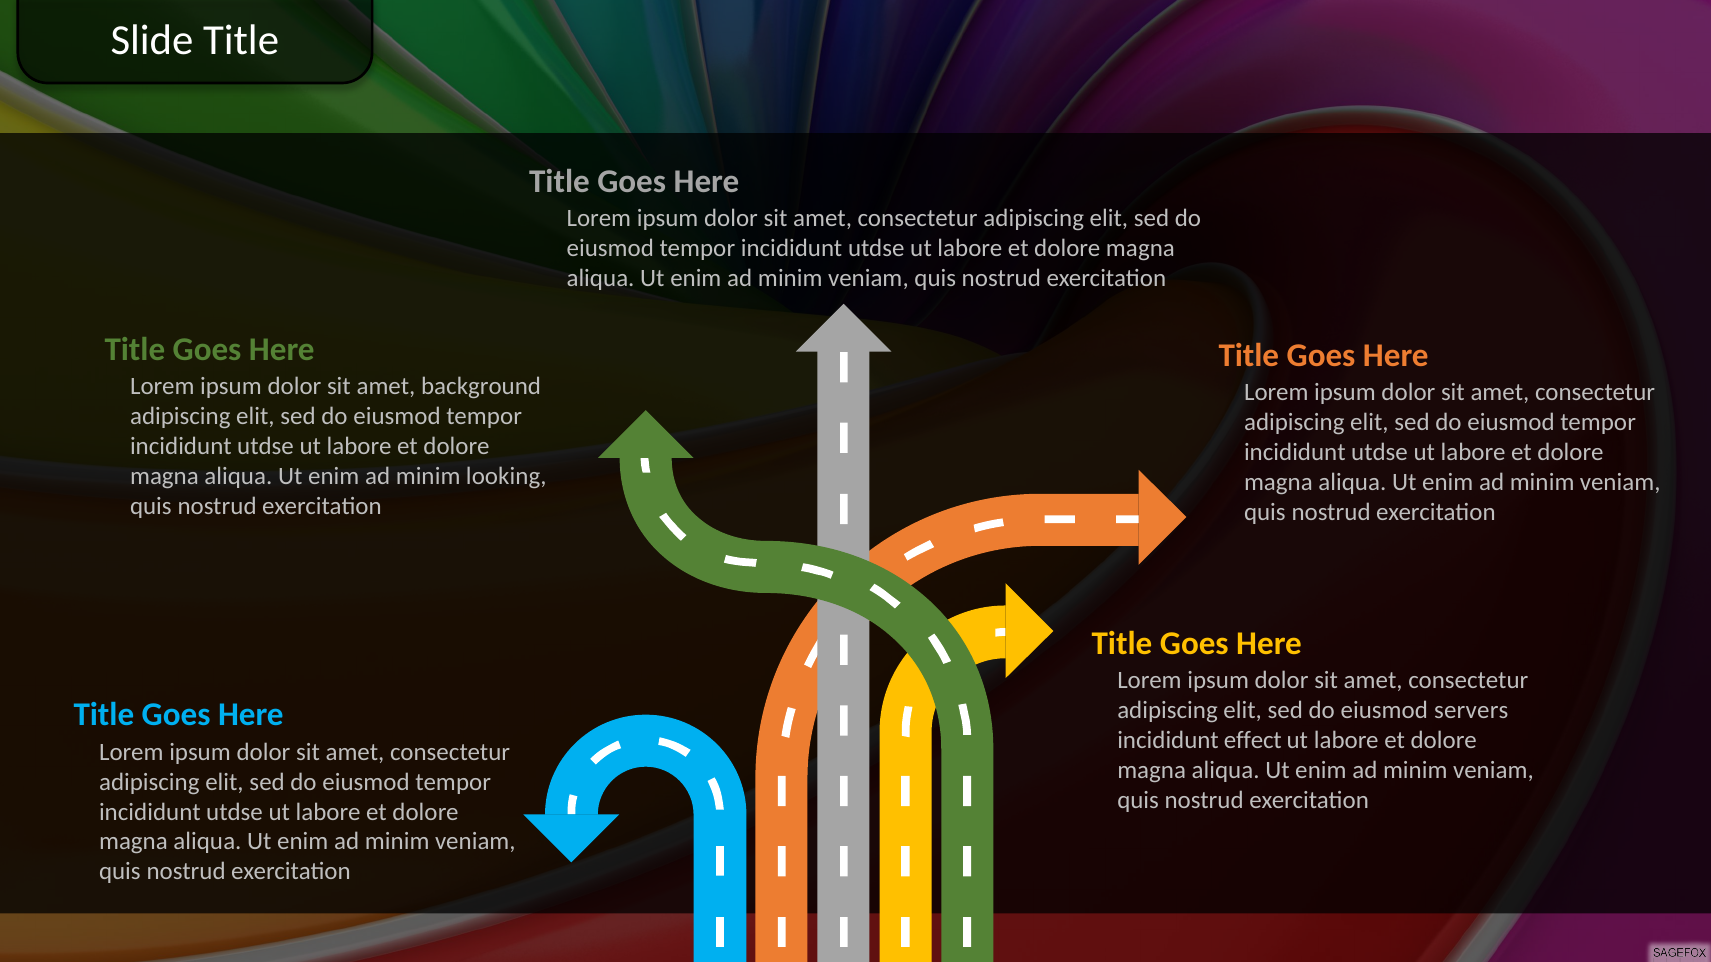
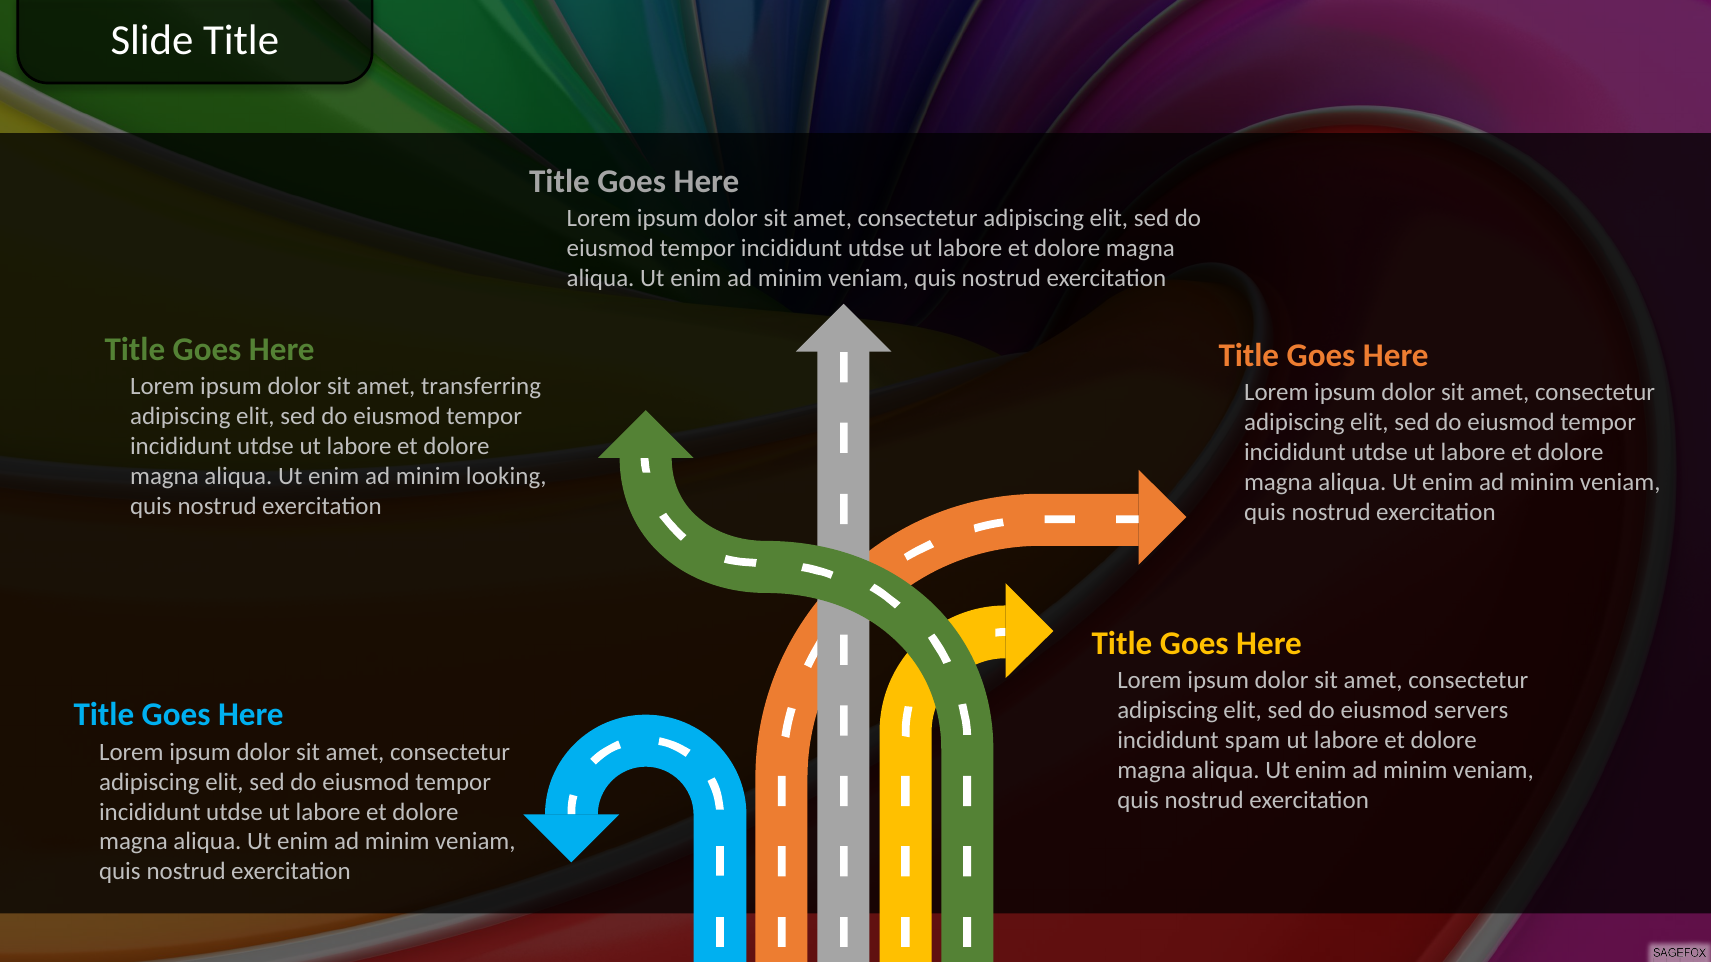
background: background -> transferring (481, 387)
effect: effect -> spam (1253, 740)
